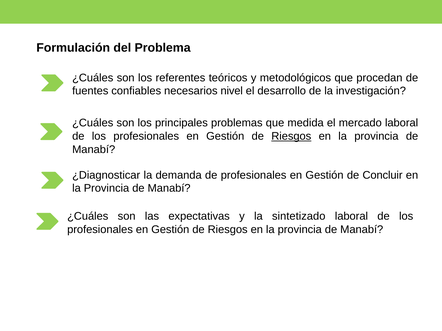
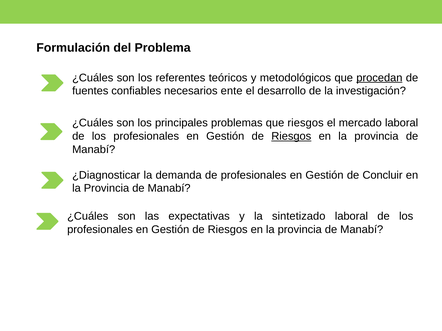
procedan underline: none -> present (379, 78)
nivel: nivel -> ente (232, 91)
que medida: medida -> riesgos (306, 123)
